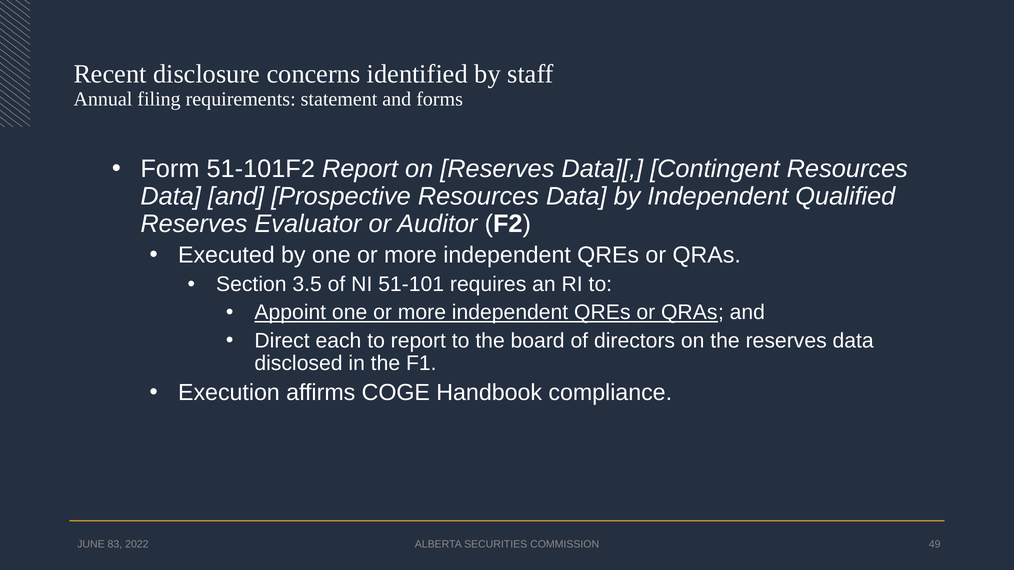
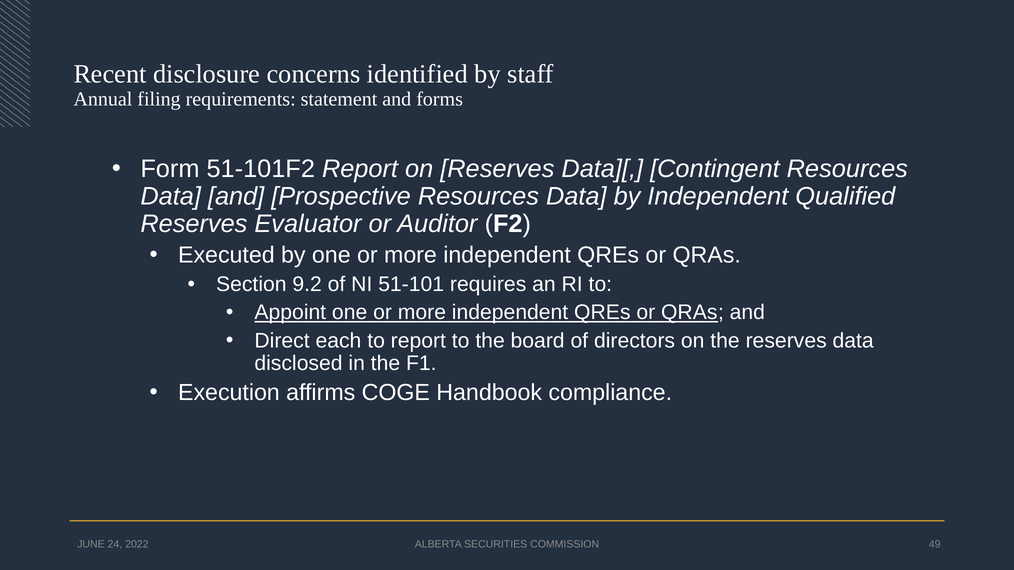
3.5: 3.5 -> 9.2 (307, 285)
83: 83 -> 24 (115, 545)
